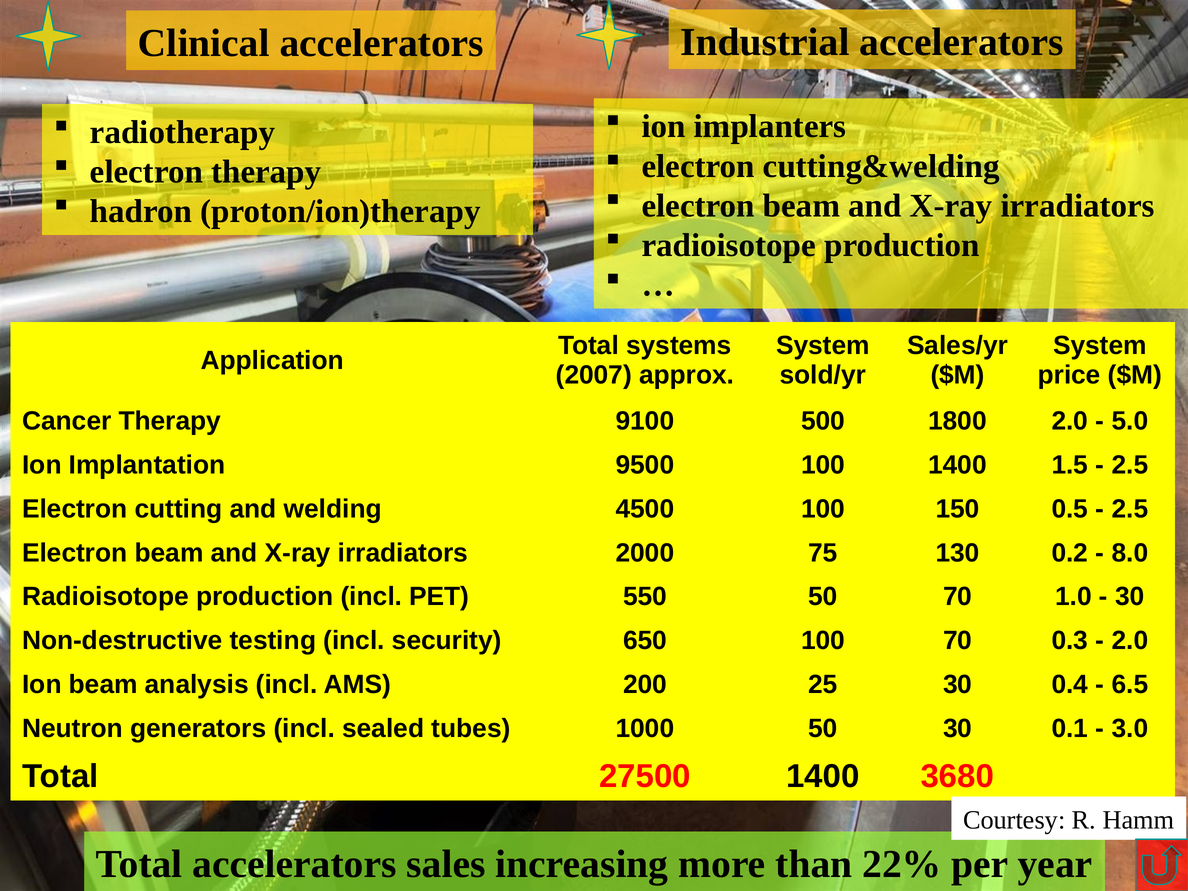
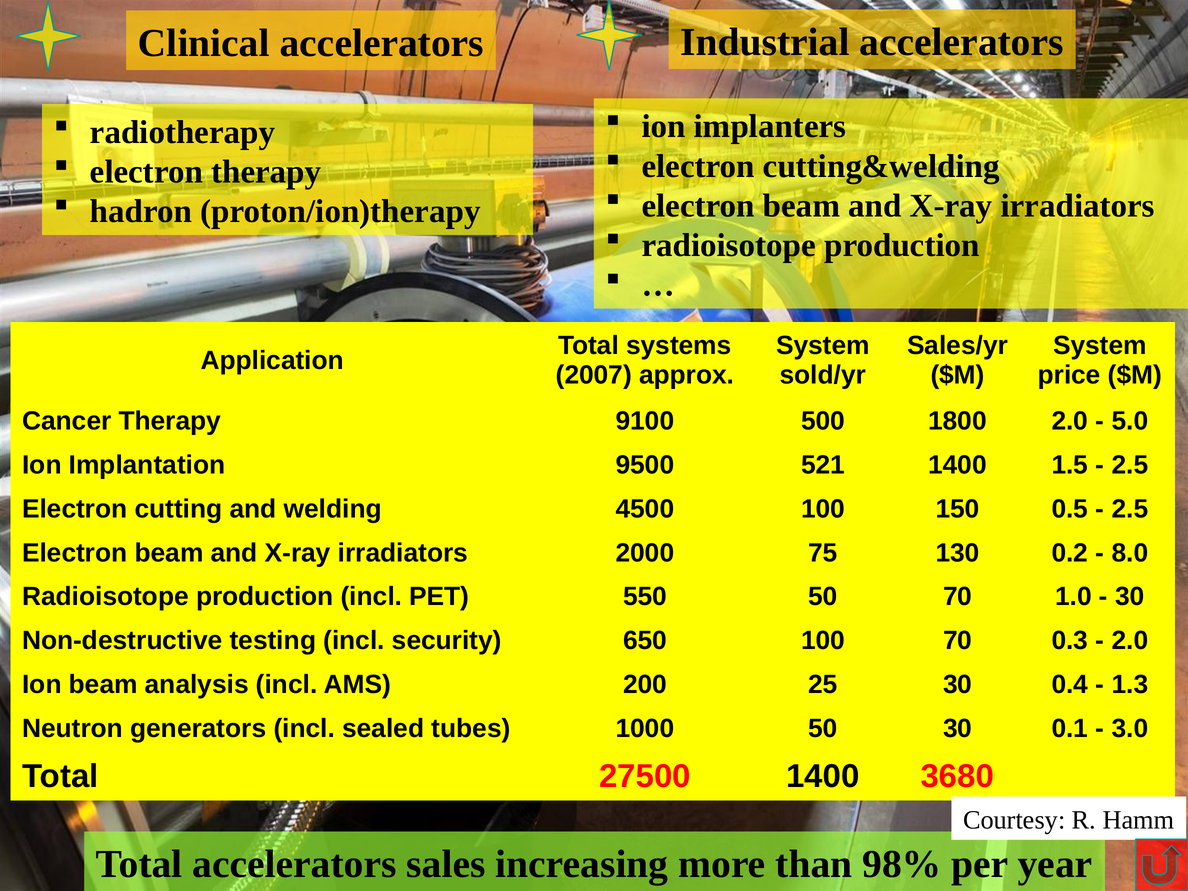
9500 100: 100 -> 521 (823, 465)
6.5: 6.5 -> 1.3 (1130, 684)
22%: 22% -> 98% (902, 864)
